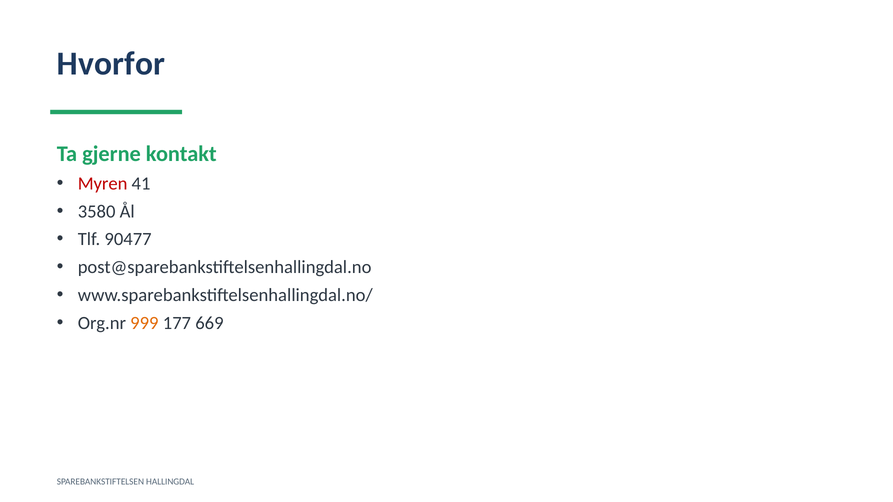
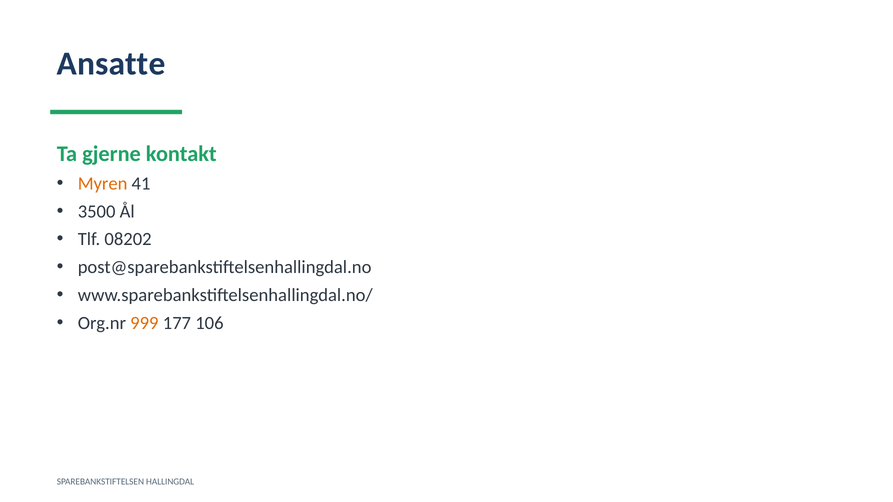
Hvorfor: Hvorfor -> Ansatte (111, 64)
Myren colour: red -> orange (103, 184)
3580: 3580 -> 3500 (97, 212)
90477: 90477 -> 08202 (128, 239)
669: 669 -> 106 (209, 323)
